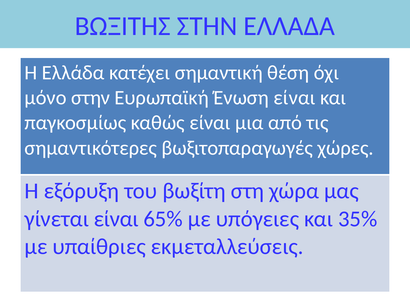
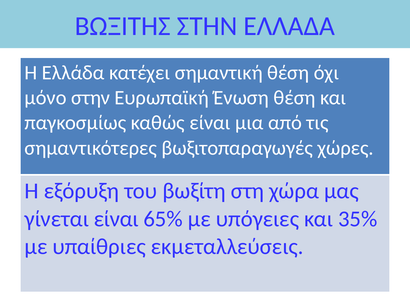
Ένωση είναι: είναι -> θέση (295, 98)
